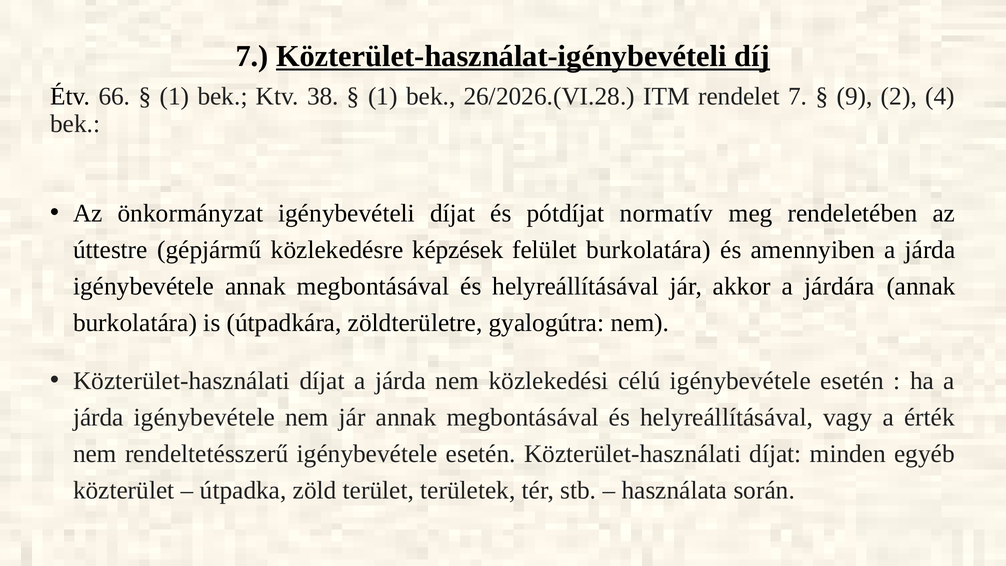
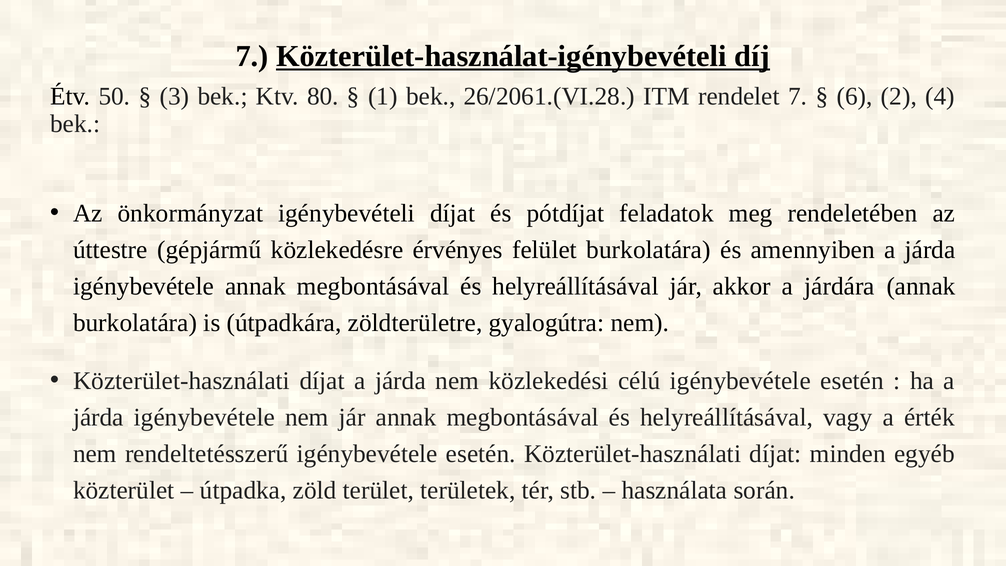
66: 66 -> 50 (114, 96)
1: 1 -> 3 (174, 96)
38: 38 -> 80 (323, 96)
26/2026.(VI.28: 26/2026.(VI.28 -> 26/2061.(VI.28 (549, 96)
9: 9 -> 6 (855, 96)
normatív: normatív -> feladatok (667, 213)
képzések: képzések -> érvényes (458, 250)
